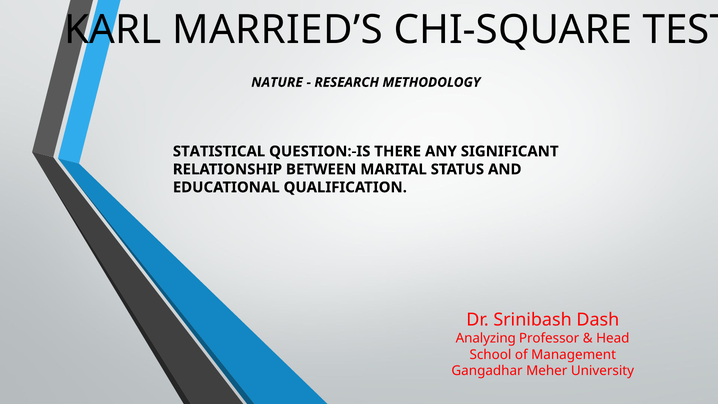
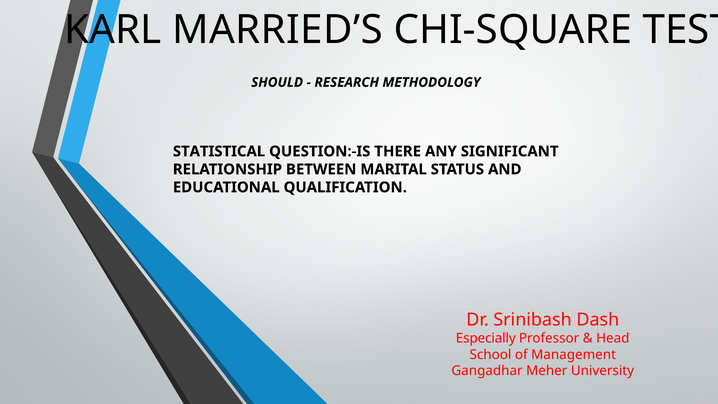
NATURE: NATURE -> SHOULD (277, 82)
Analyzing: Analyzing -> Especially (486, 338)
